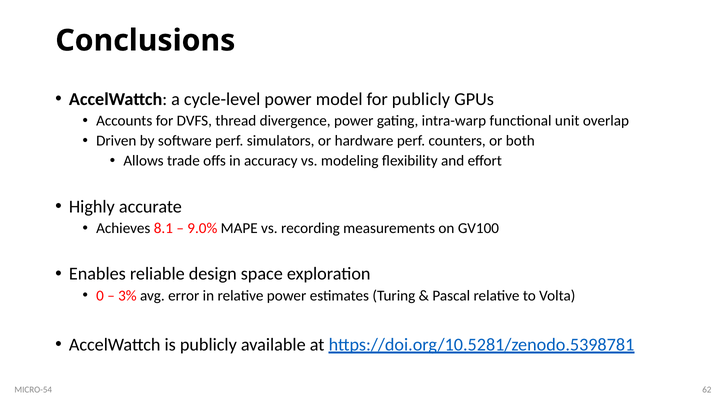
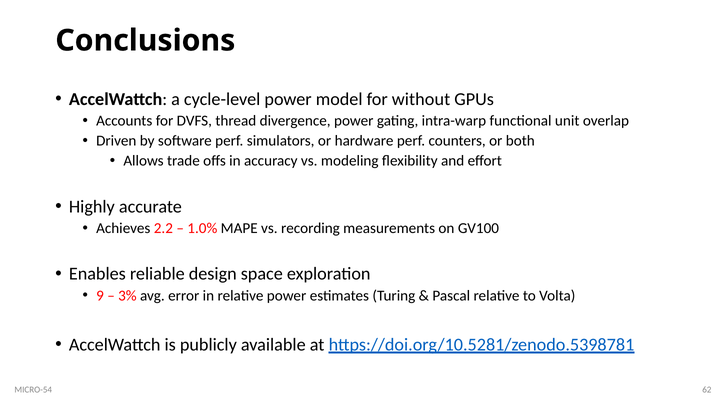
for publicly: publicly -> without (421, 99)
8.1: 8.1 -> 2.2 (163, 228)
9.0%: 9.0% -> 1.0% (202, 228)
0: 0 -> 9 (100, 296)
